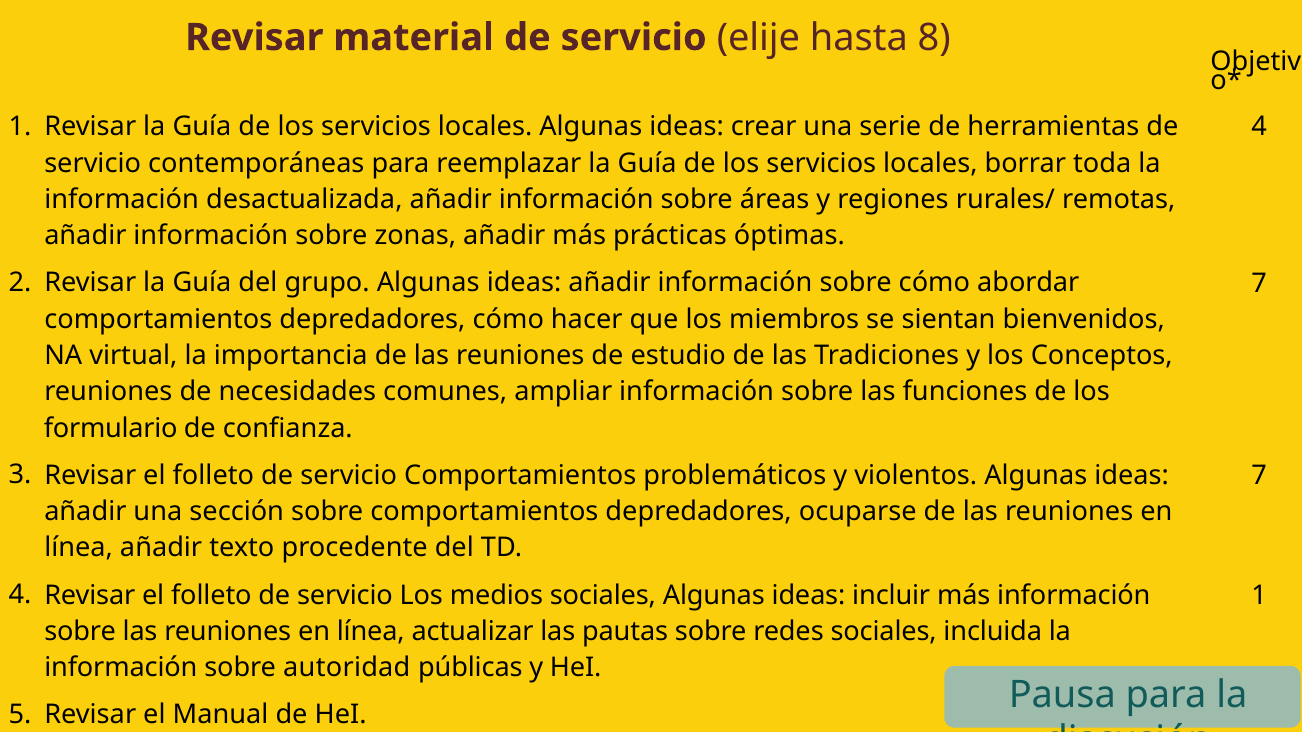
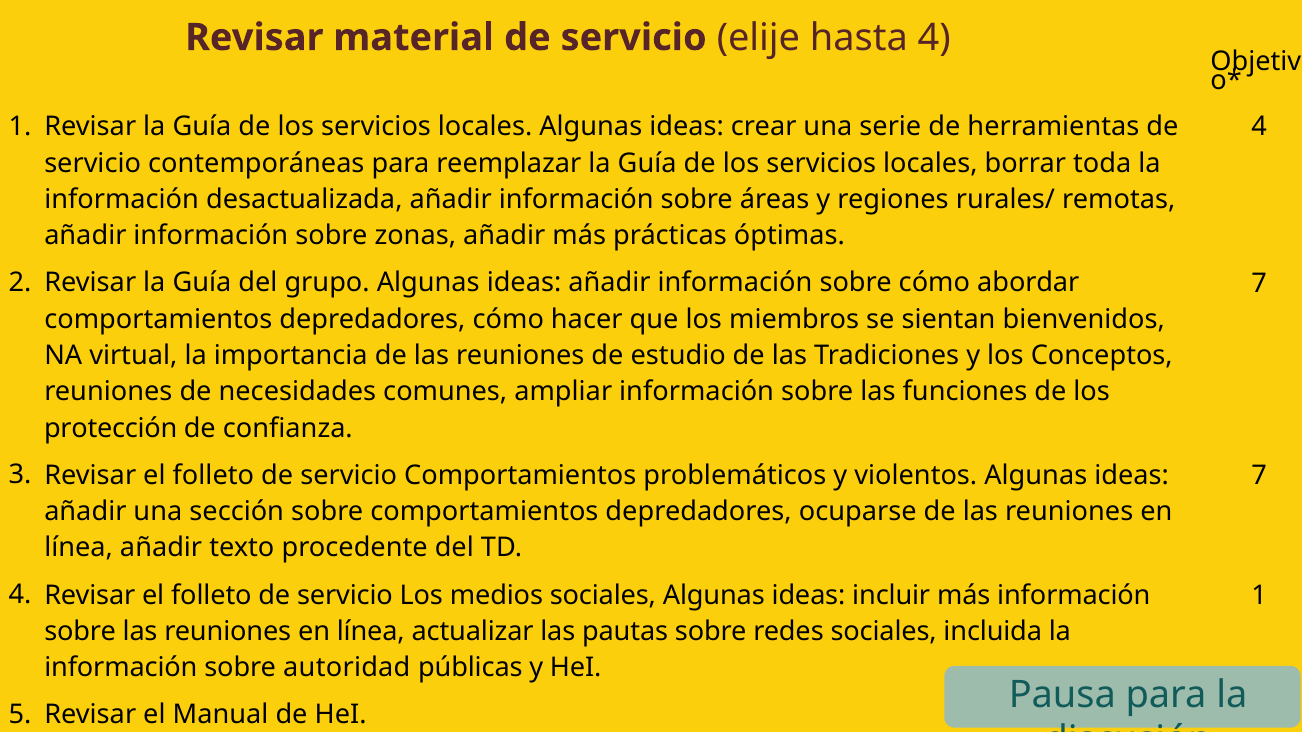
hasta 8: 8 -> 4 (934, 38)
formulario: formulario -> protección (111, 428)
